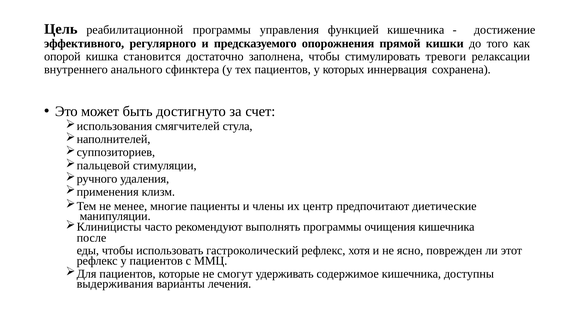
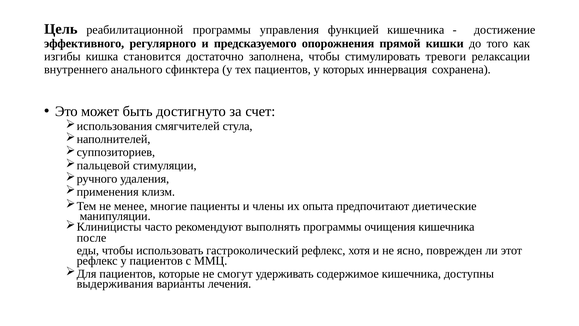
опорой: опорой -> изгибы (62, 57)
центр: центр -> опыта (318, 206)
